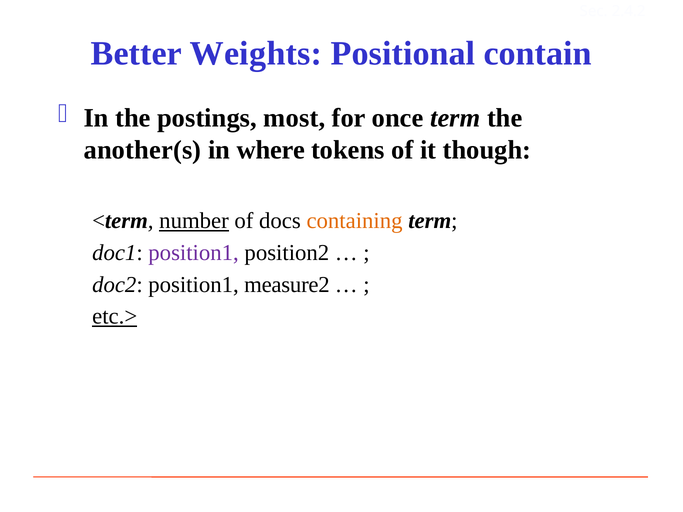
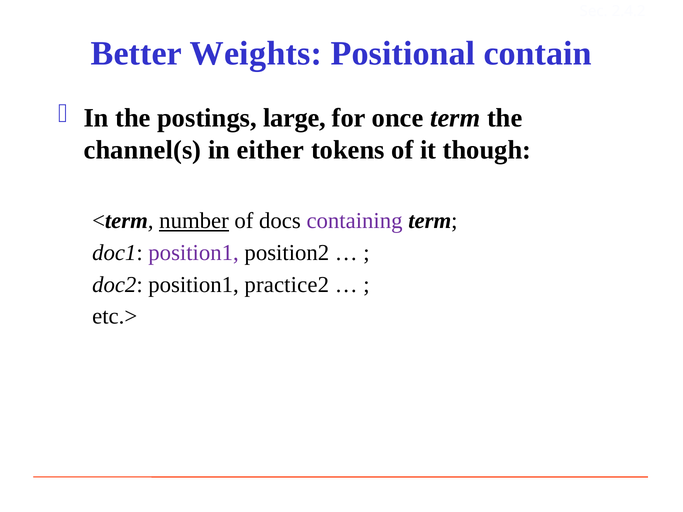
most: most -> large (294, 118)
another(s: another(s -> channel(s (143, 150)
where: where -> either (270, 150)
containing colour: orange -> purple (355, 221)
measure2: measure2 -> practice2 (287, 285)
etc.> underline: present -> none (115, 317)
